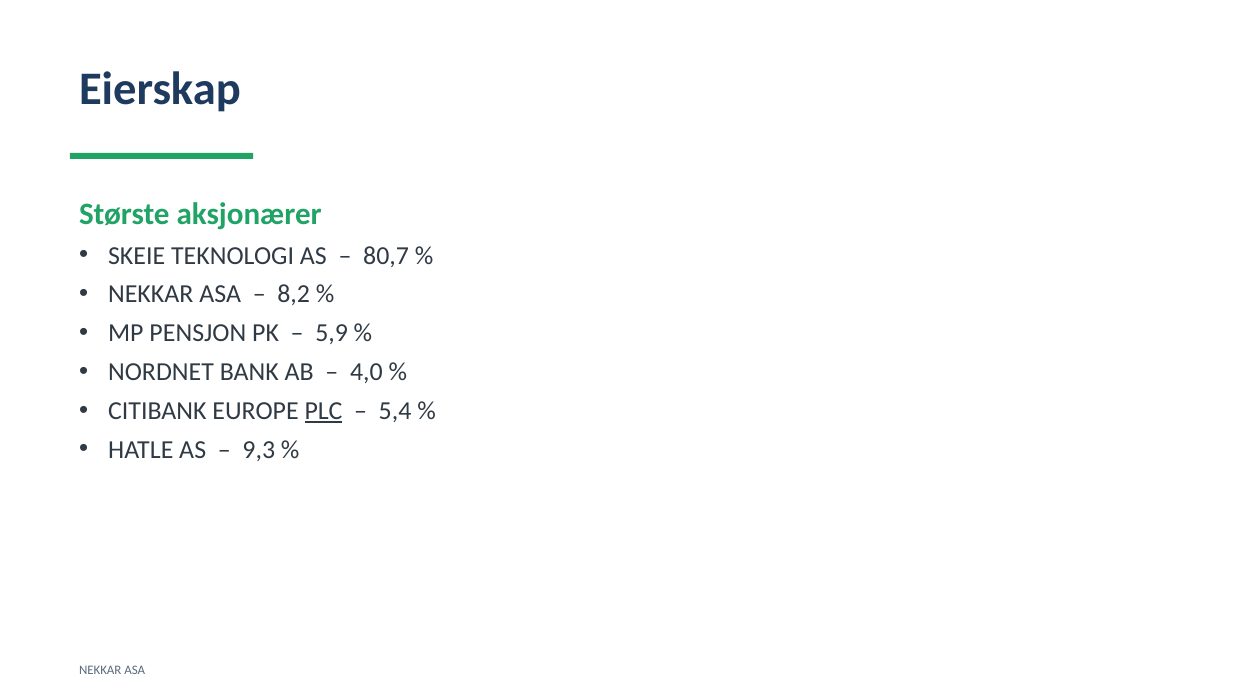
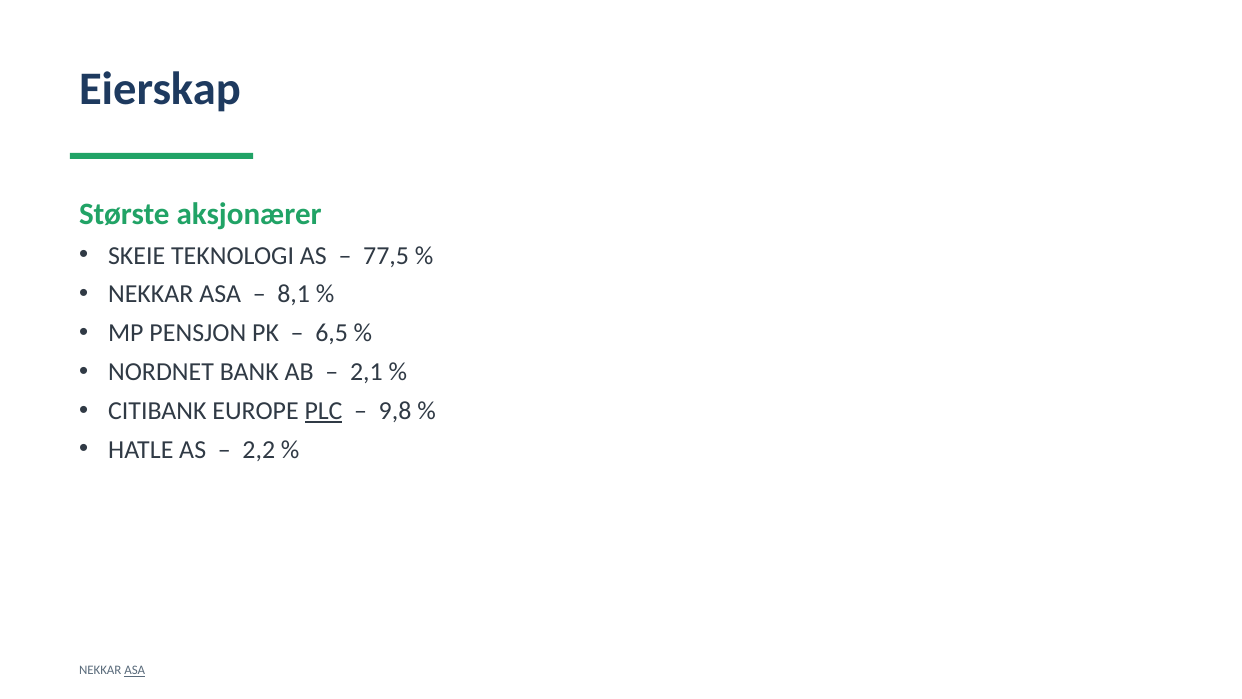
80,7: 80,7 -> 77,5 (386, 255)
8,2: 8,2 -> 8,1 (294, 294)
5,9: 5,9 -> 6,5 (332, 333)
4,0: 4,0 -> 2,1 (366, 372)
5,4: 5,4 -> 9,8 (395, 411)
9,3: 9,3 -> 2,2 (259, 450)
ASA underline: none -> present (135, 670)
